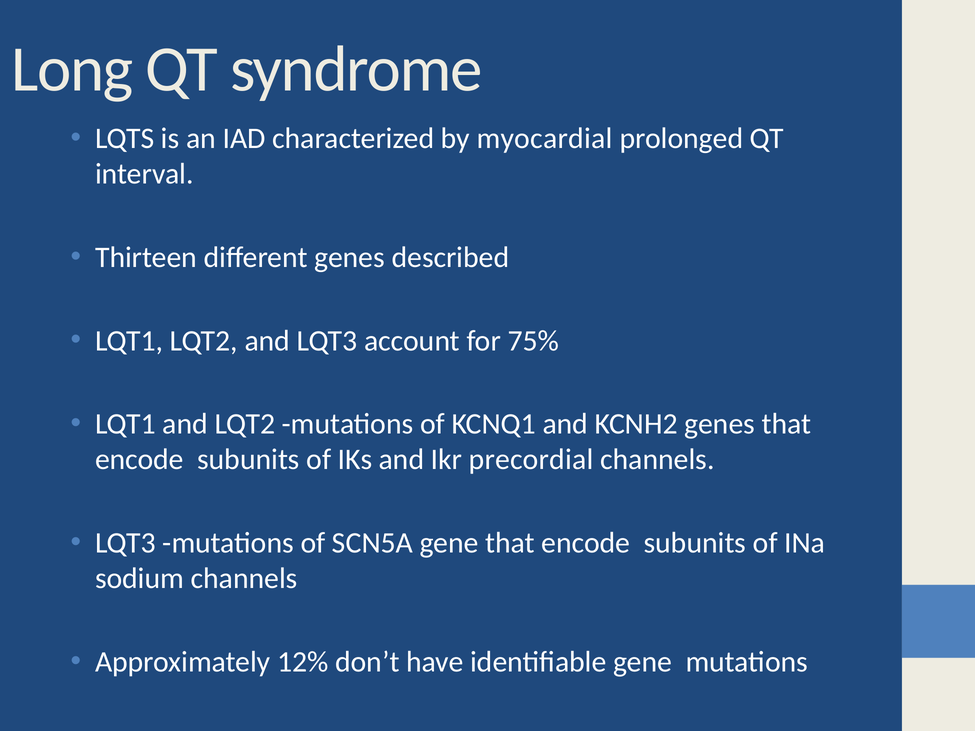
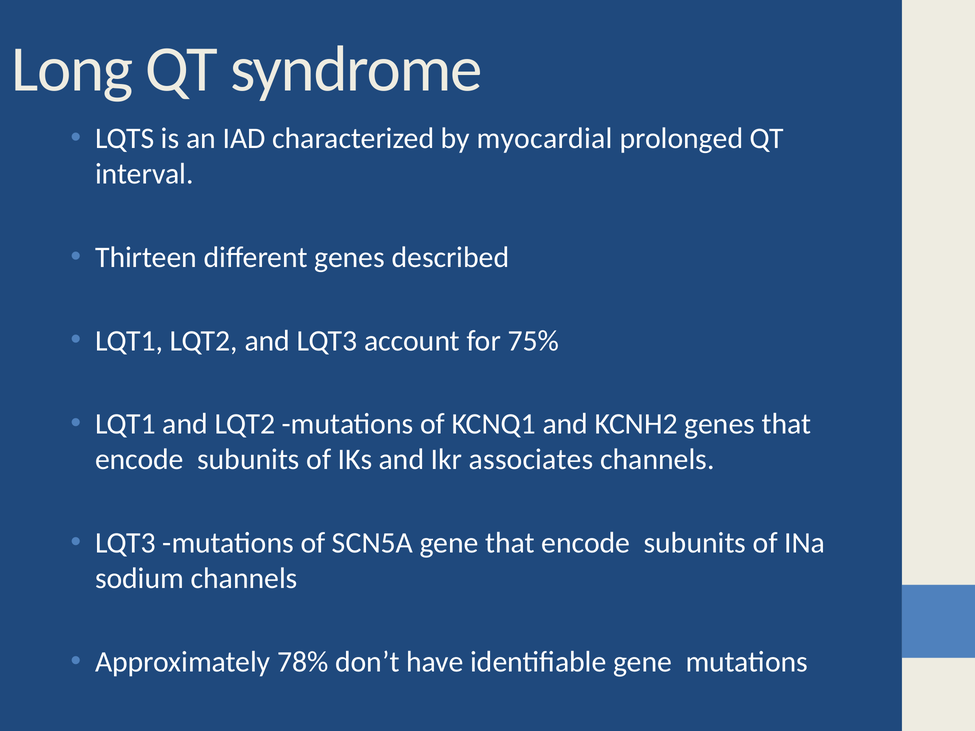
precordial: precordial -> associates (531, 460)
12%: 12% -> 78% (303, 662)
